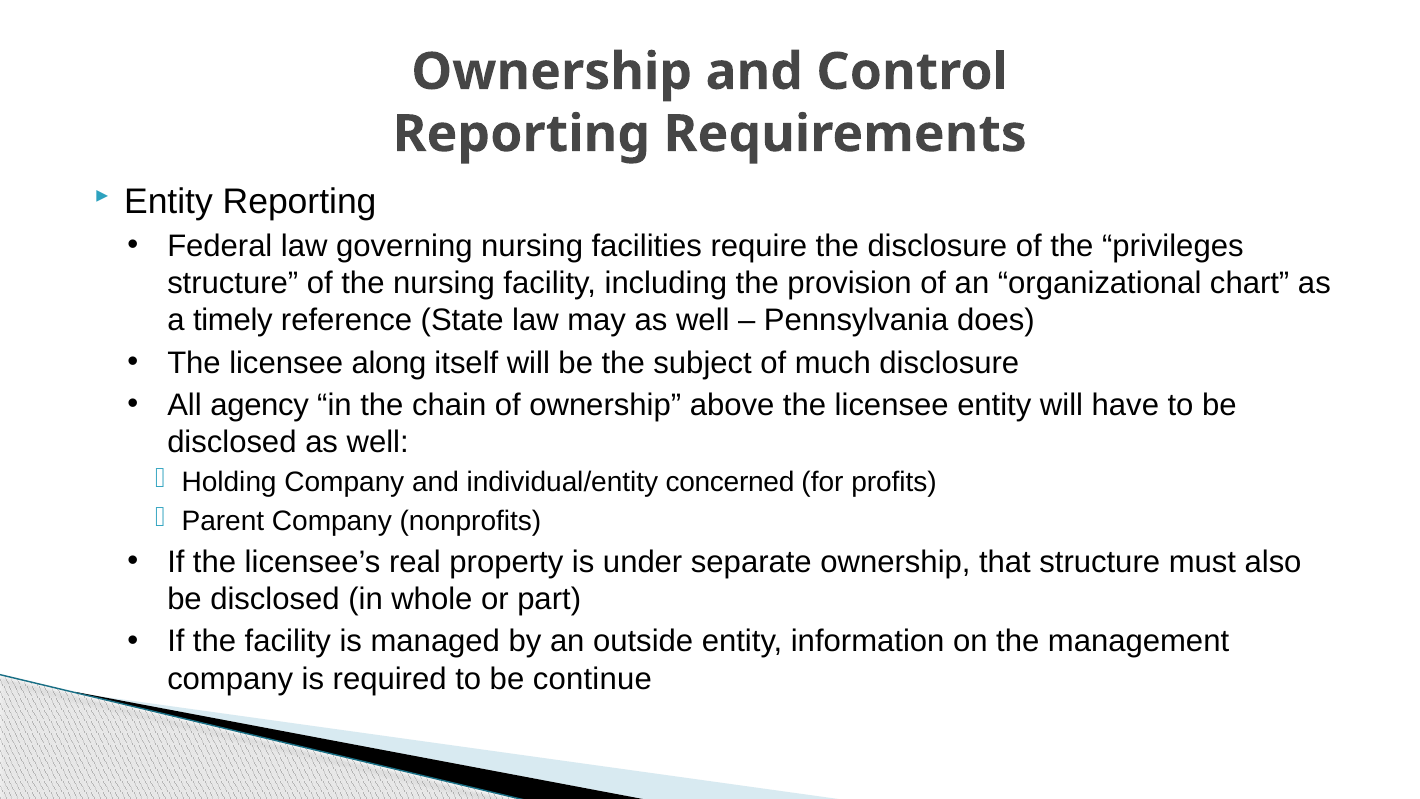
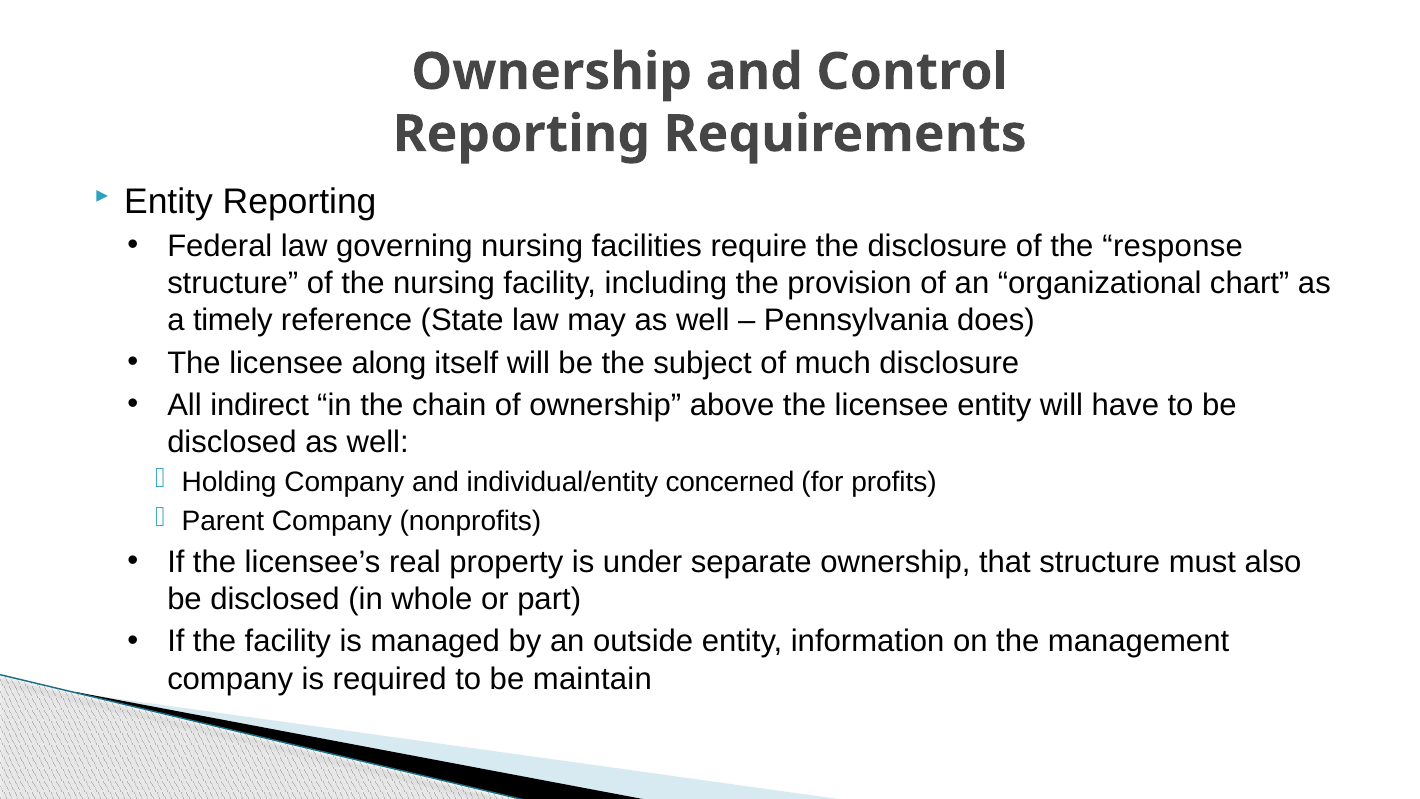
privileges: privileges -> response (1173, 246)
agency: agency -> indirect (260, 405)
continue: continue -> maintain (592, 679)
